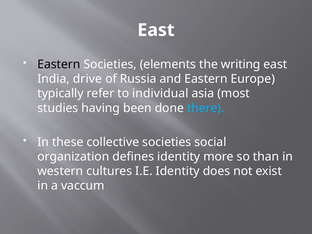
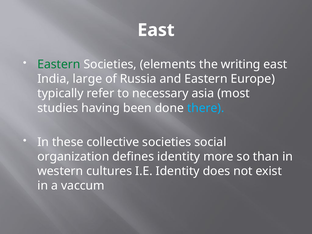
Eastern colour: black -> green (59, 64)
drive: drive -> large (87, 79)
individual: individual -> necessary (160, 93)
